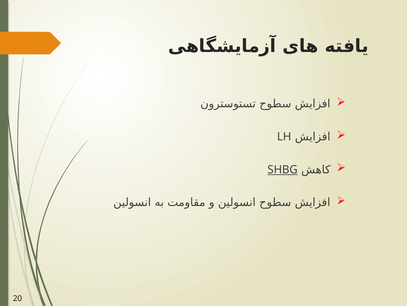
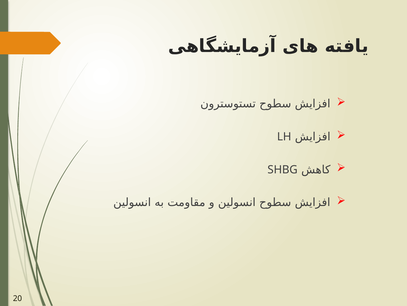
SHBG underline: present -> none (283, 169)
